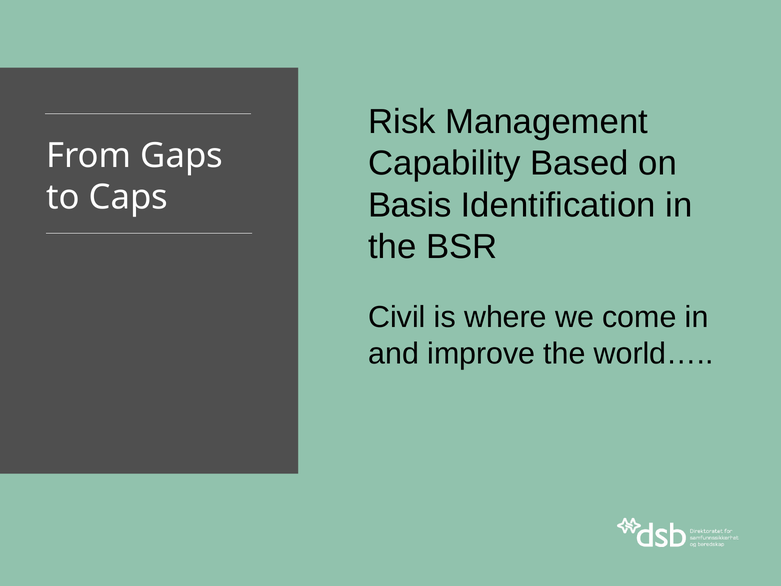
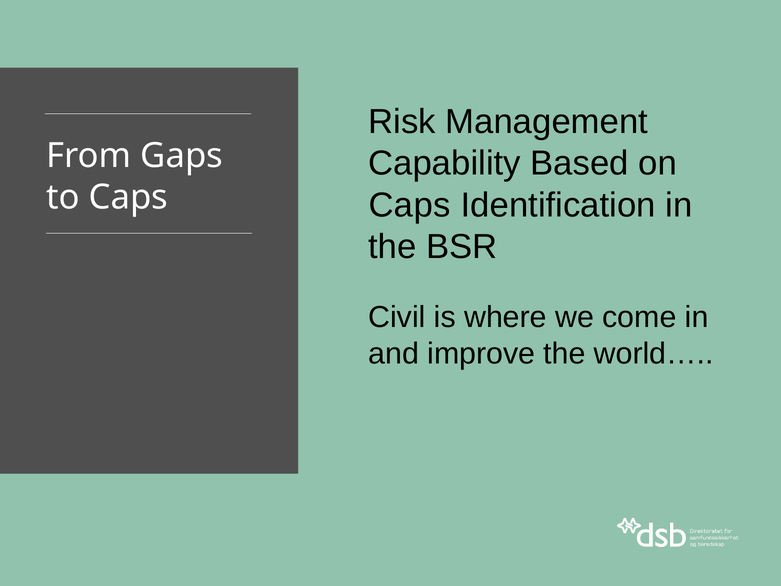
Basis: Basis -> Caps (410, 205)
